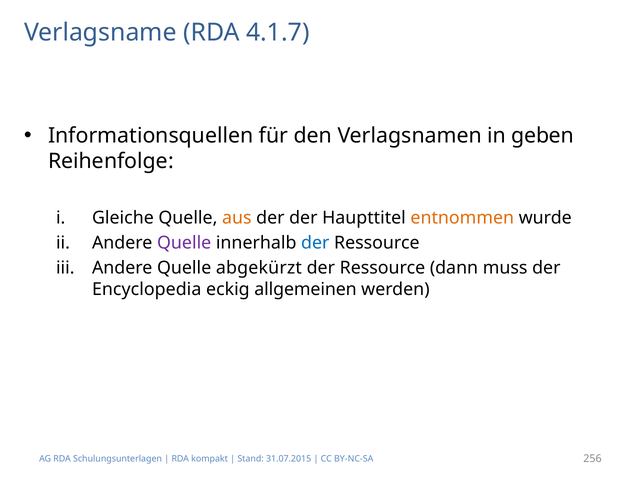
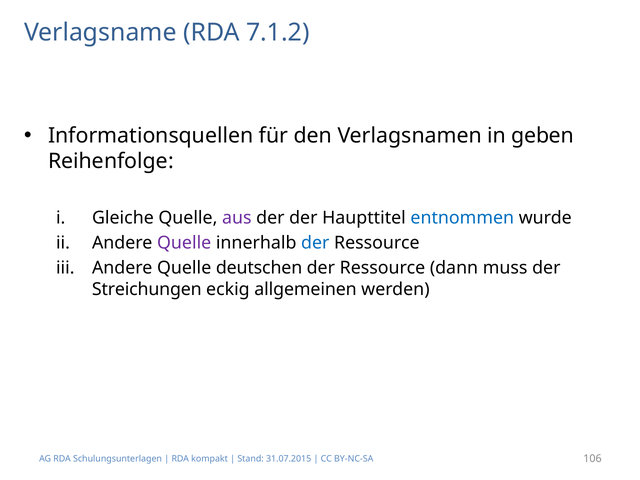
4.1.7: 4.1.7 -> 7.1.2 (278, 32)
aus colour: orange -> purple (237, 218)
entnommen colour: orange -> blue (462, 218)
abgekürzt: abgekürzt -> deutschen (259, 268)
Encyclopedia: Encyclopedia -> Streichungen (147, 289)
256: 256 -> 106 (592, 459)
